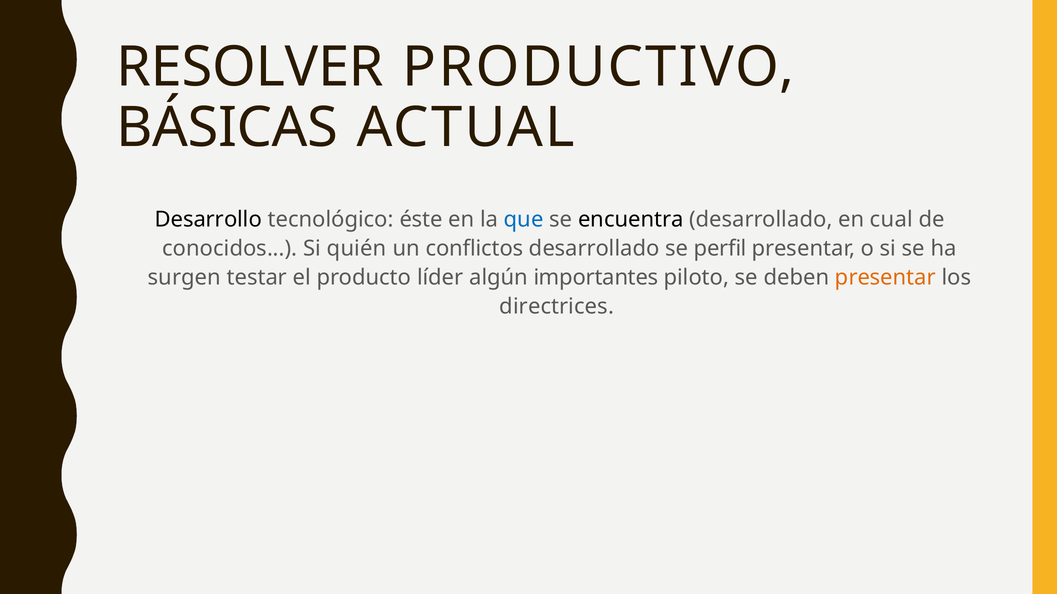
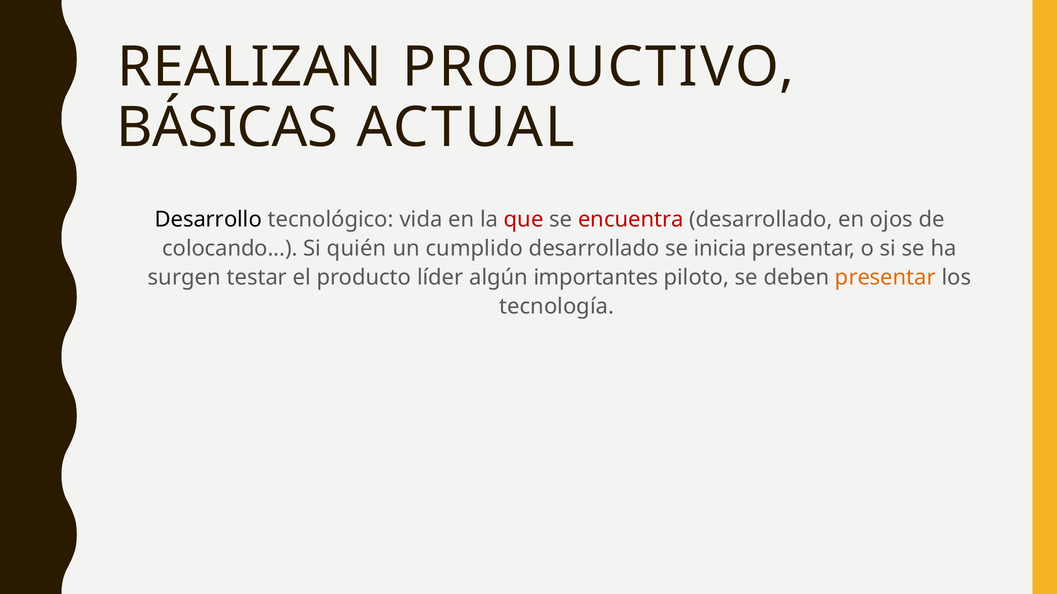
RESOLVER: RESOLVER -> REALIZAN (250, 67)
éste: éste -> vida (421, 220)
que colour: blue -> red (524, 220)
encuentra colour: black -> red (631, 220)
cual: cual -> ojos (891, 220)
conocidos: conocidos -> colocando (230, 249)
conflictos: conflictos -> cumplido (474, 249)
perfil: perfil -> inicia (720, 249)
directrices: directrices -> tecnología (557, 307)
